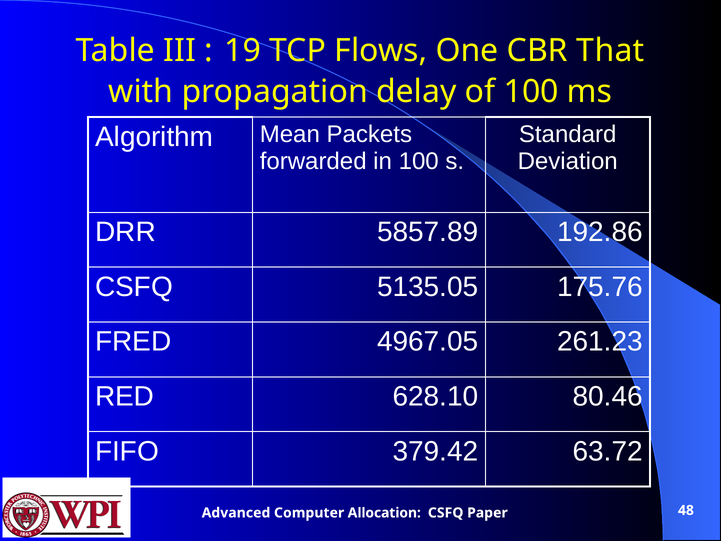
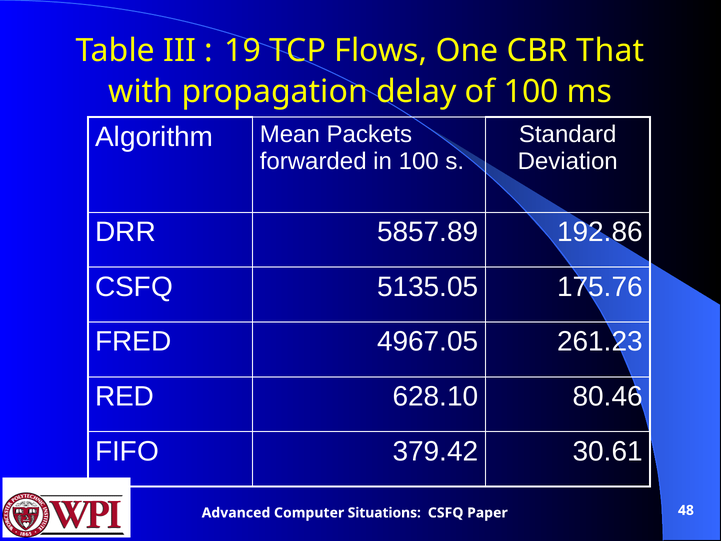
63.72: 63.72 -> 30.61 (608, 451)
Allocation: Allocation -> Situations (384, 513)
